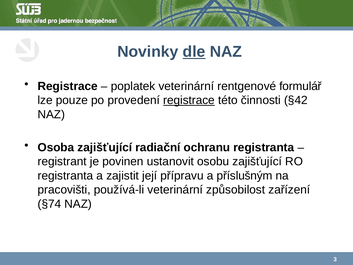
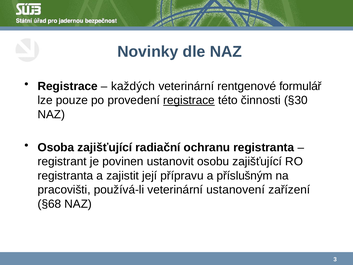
dle underline: present -> none (194, 52)
poplatek: poplatek -> každých (133, 86)
§42: §42 -> §30 (296, 100)
způsobilost: způsobilost -> ustanovení (236, 190)
§74: §74 -> §68 (49, 204)
